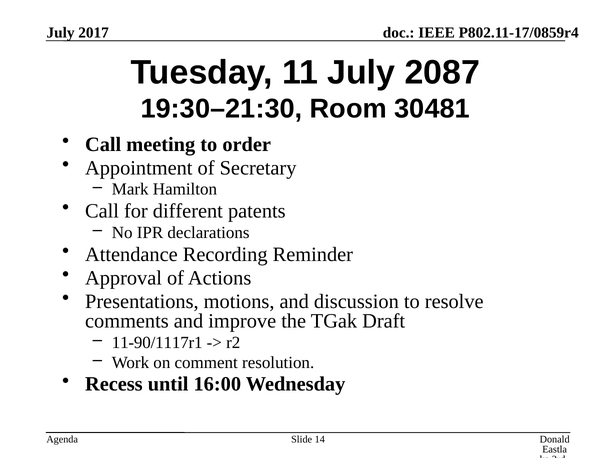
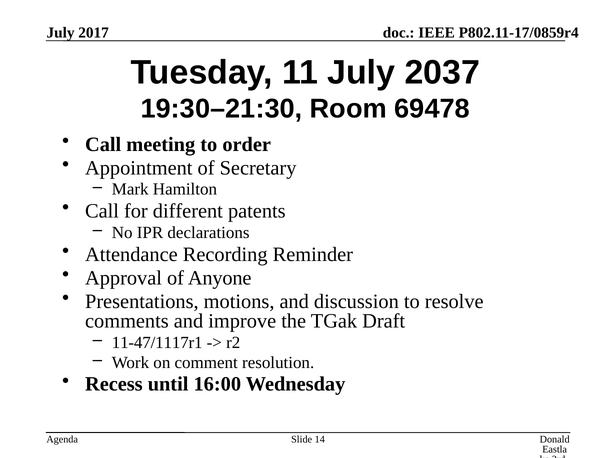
2087: 2087 -> 2037 (442, 73)
30481: 30481 -> 69478 (432, 109)
Actions: Actions -> Anyone (220, 278)
11-90/1117r1: 11-90/1117r1 -> 11-47/1117r1 (157, 343)
